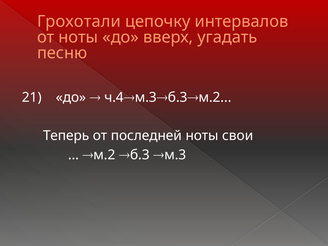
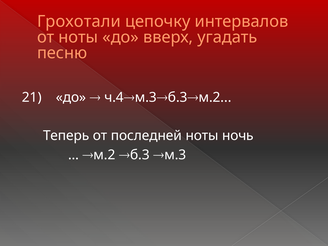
свои: свои -> ночь (238, 136)
